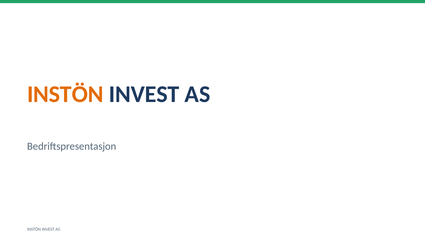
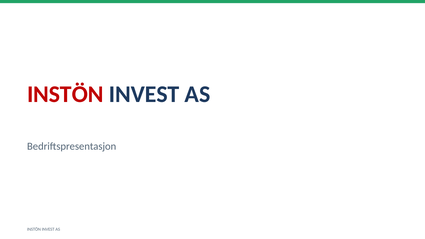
INSTÖN colour: orange -> red (65, 94)
